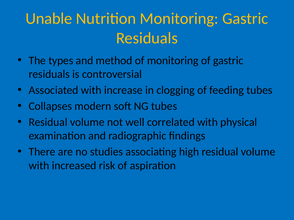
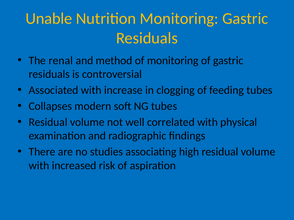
types: types -> renal (61, 61)
